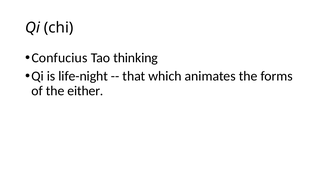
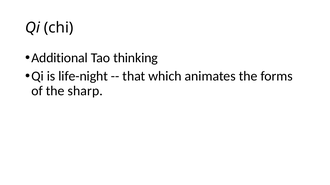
Confucius: Confucius -> Additional (60, 58)
either: either -> sharp (85, 91)
